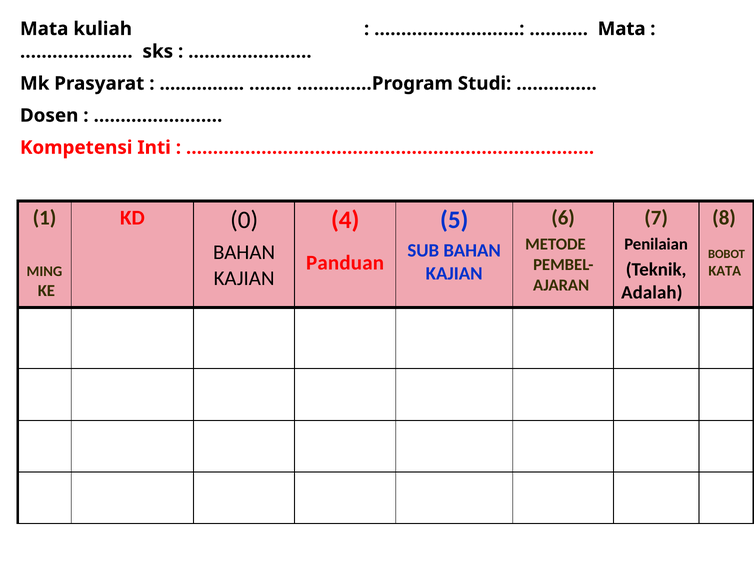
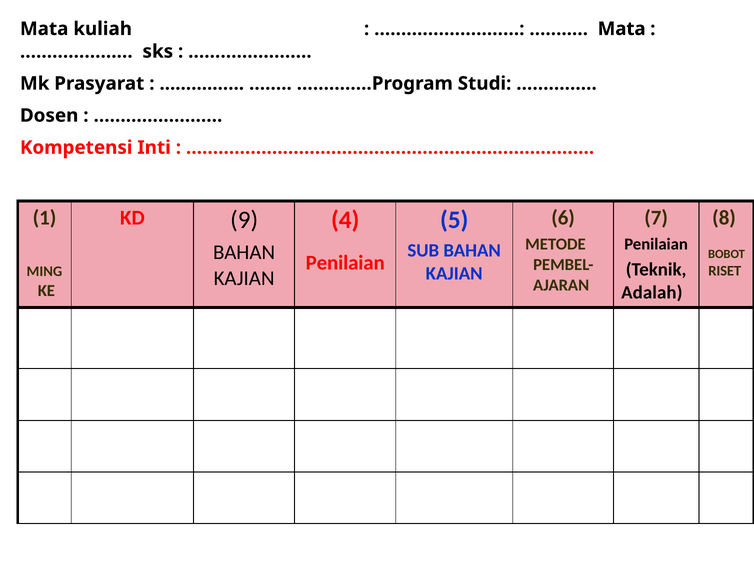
0: 0 -> 9 (244, 220)
Panduan: Panduan -> Penilaian (345, 263)
KATA: KATA -> RISET (725, 271)
